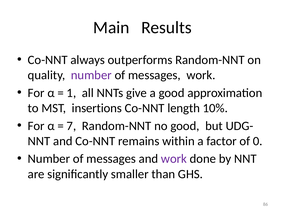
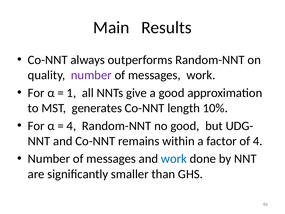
insertions: insertions -> generates (97, 108)
7: 7 -> 4 (71, 126)
of 0: 0 -> 4 (258, 141)
work colour: purple -> blue (174, 159)
